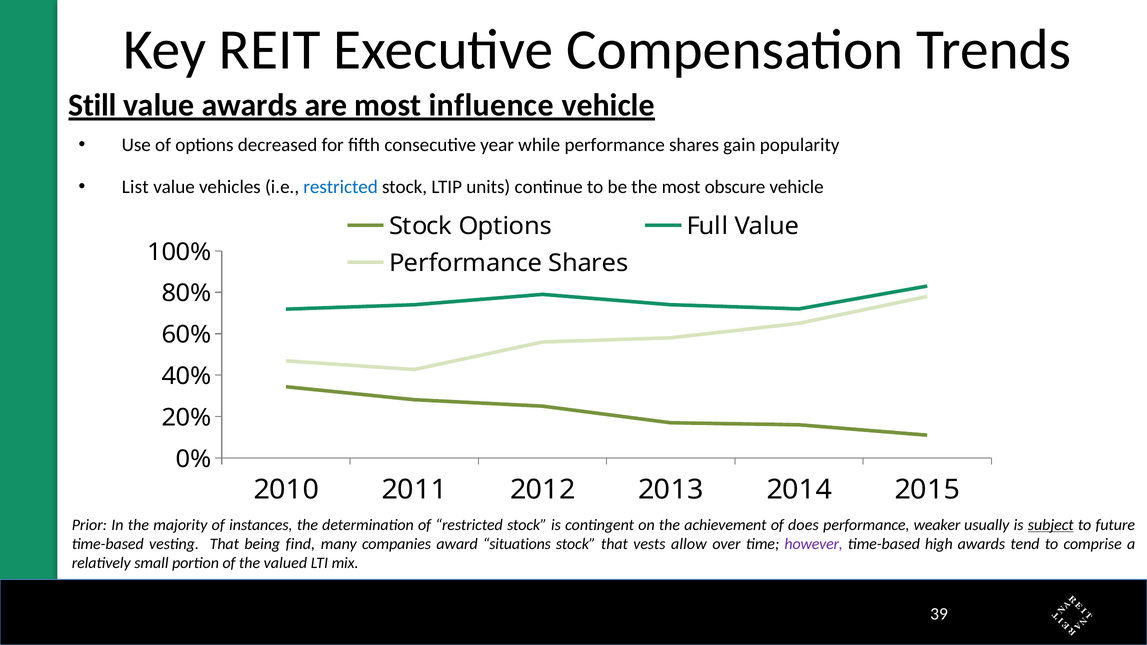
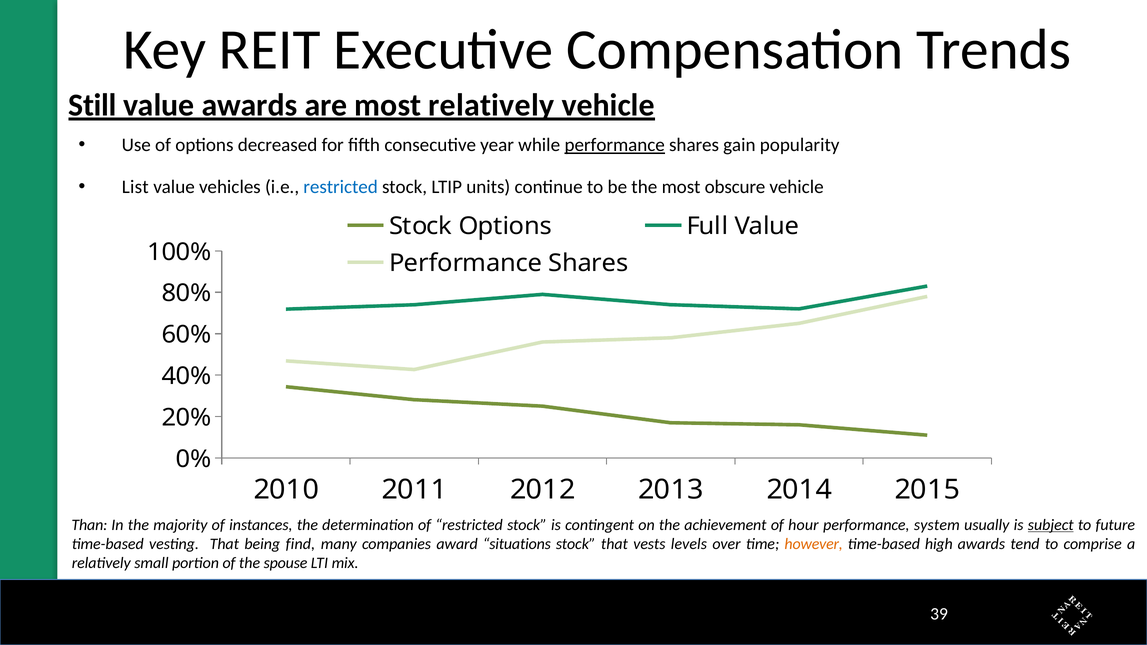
most influence: influence -> relatively (491, 105)
performance underline: none -> present (615, 145)
Prior: Prior -> Than (89, 525)
does: does -> hour (803, 525)
weaker: weaker -> system (937, 525)
allow: allow -> levels (689, 544)
however colour: purple -> orange (814, 544)
valued: valued -> spouse (286, 563)
